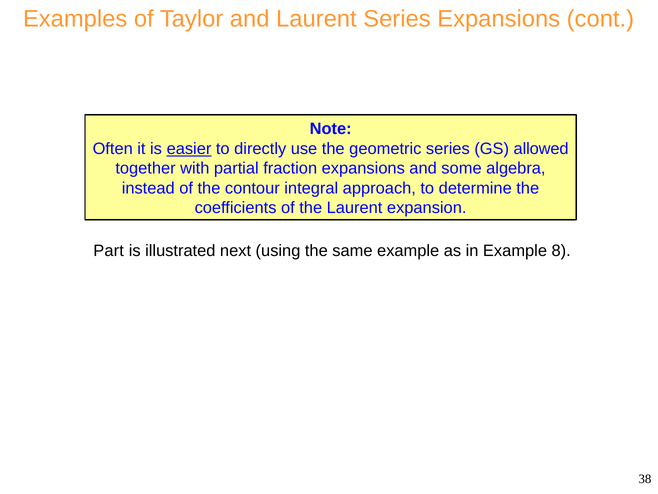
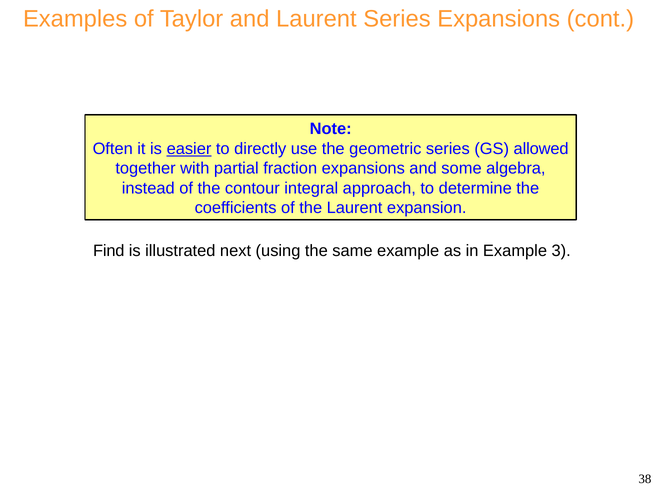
Part: Part -> Find (109, 251)
8: 8 -> 3 (561, 251)
